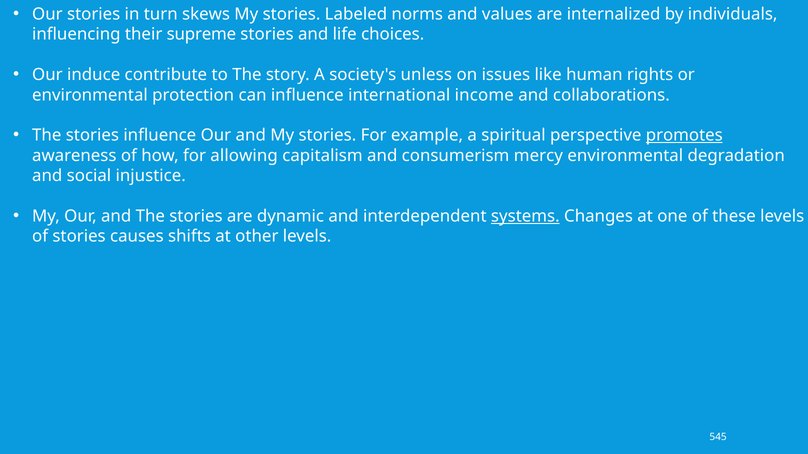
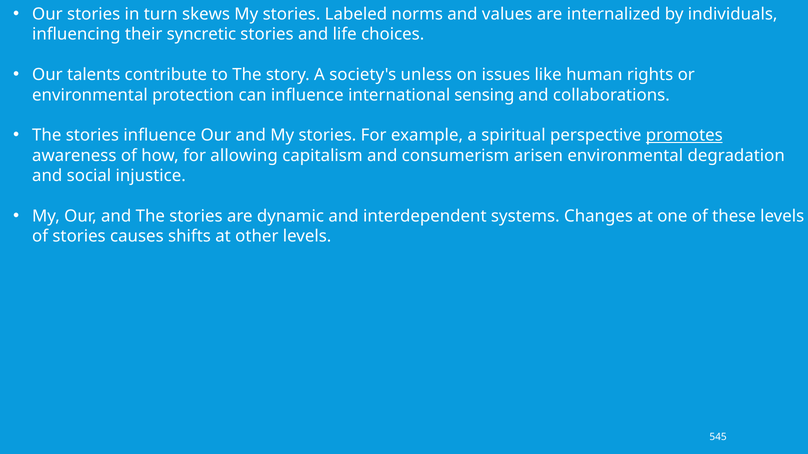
supreme: supreme -> syncretic (201, 34)
induce: induce -> talents (94, 75)
income: income -> sensing (484, 95)
mercy: mercy -> arisen (538, 156)
systems underline: present -> none (525, 216)
